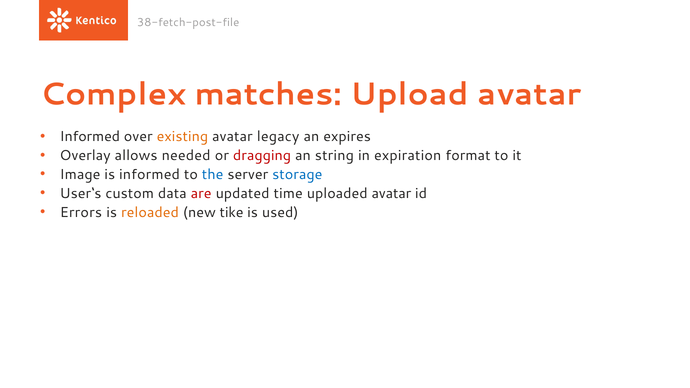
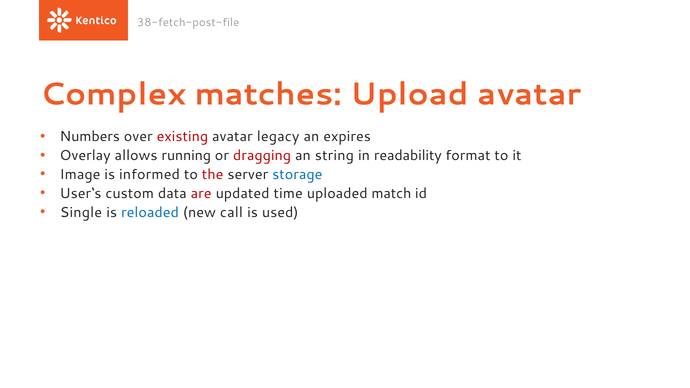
Informed: Informed -> Numbers (90, 137)
existing colour: orange -> red (182, 137)
needed: needed -> running (186, 156)
expiration: expiration -> readability (408, 156)
the colour: blue -> red (213, 175)
uploaded avatar: avatar -> match (391, 194)
Errors: Errors -> Single (81, 213)
reloaded colour: orange -> blue (150, 213)
tike: tike -> call (231, 213)
